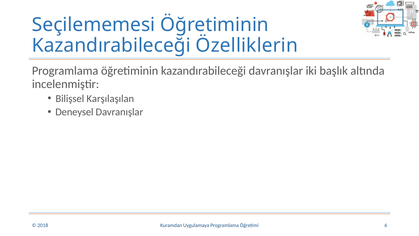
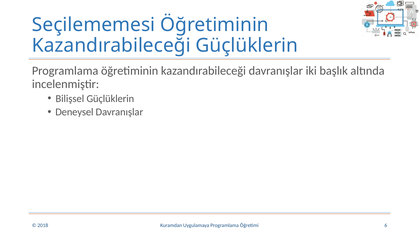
Kazandırabileceği Özelliklerin: Özelliklerin -> Güçlüklerin (247, 46)
Bilişsel Karşılaşılan: Karşılaşılan -> Güçlüklerin (110, 98)
